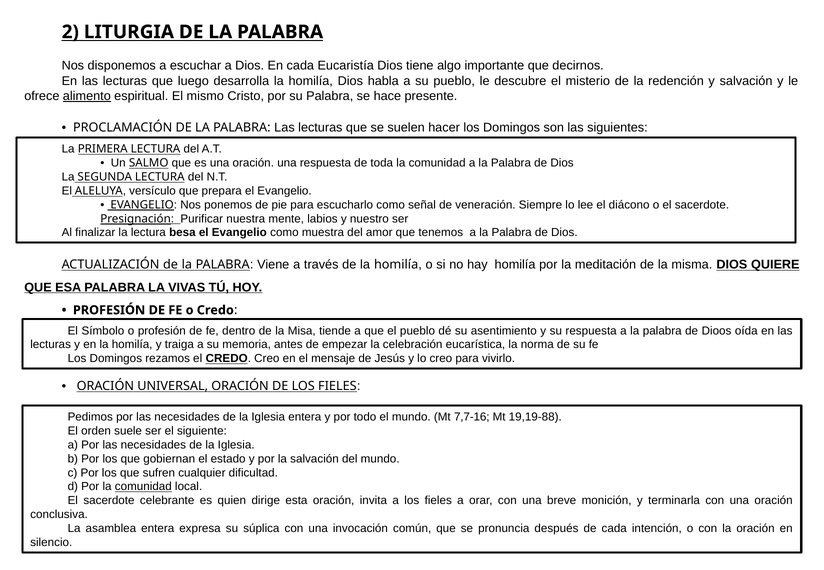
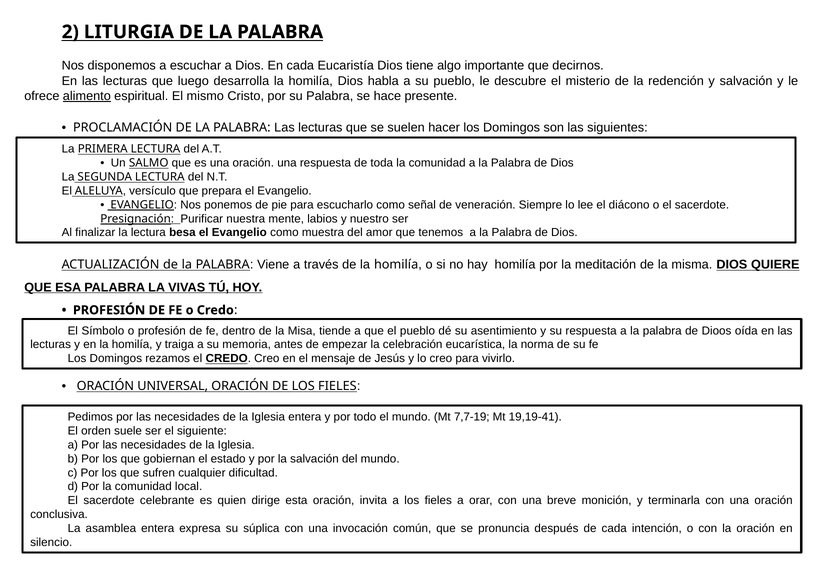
7,7-16: 7,7-16 -> 7,7-19 (472, 417)
19,19-88: 19,19-88 -> 19,19-41 (535, 417)
comunidad underline: present -> none (143, 487)
